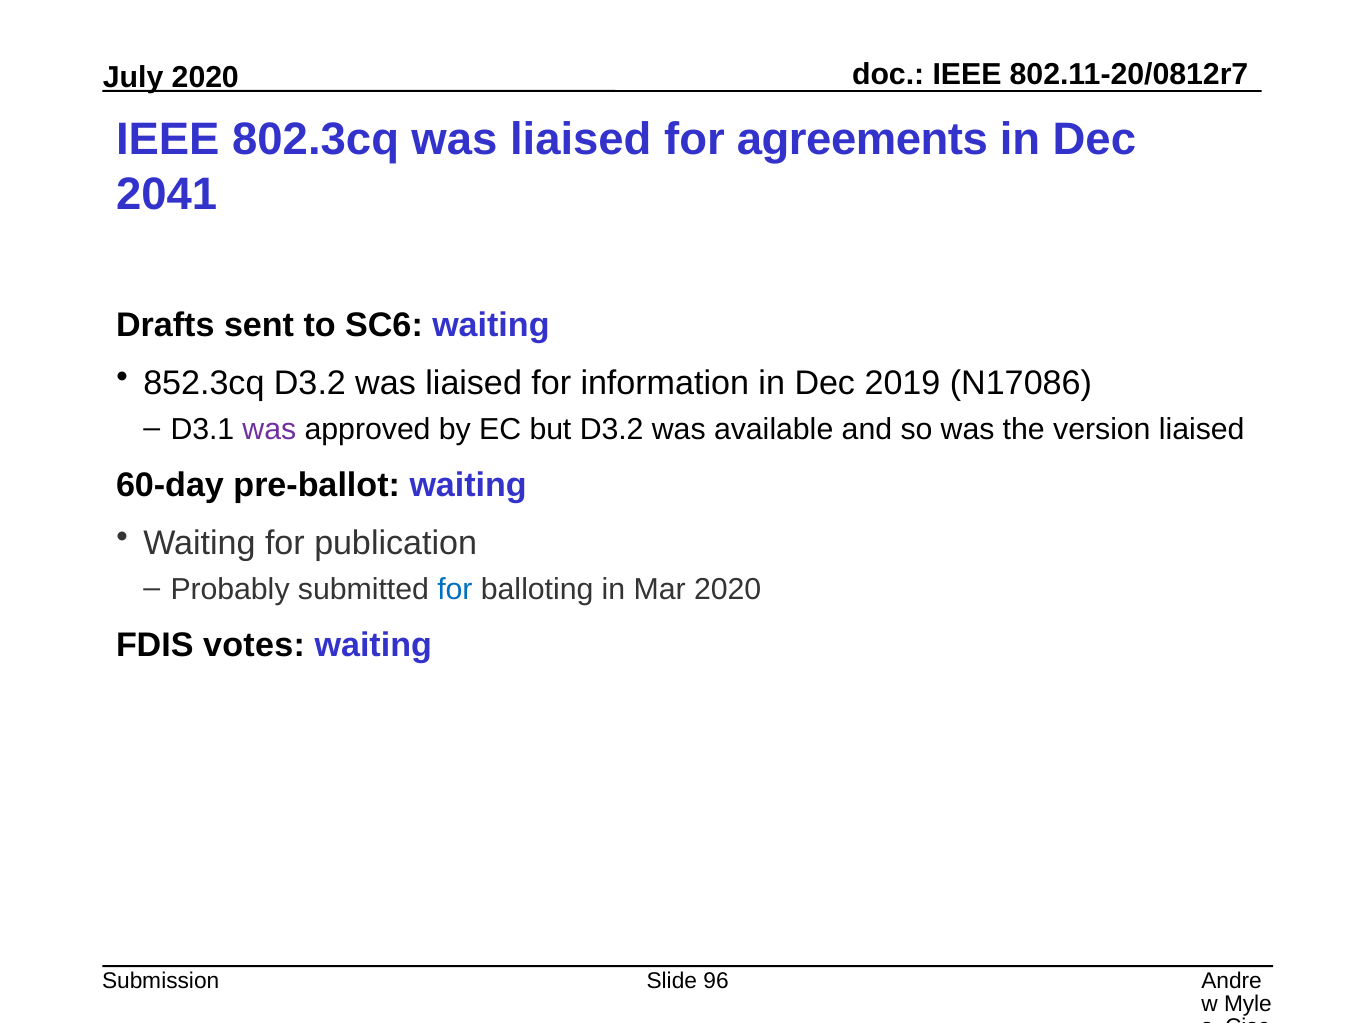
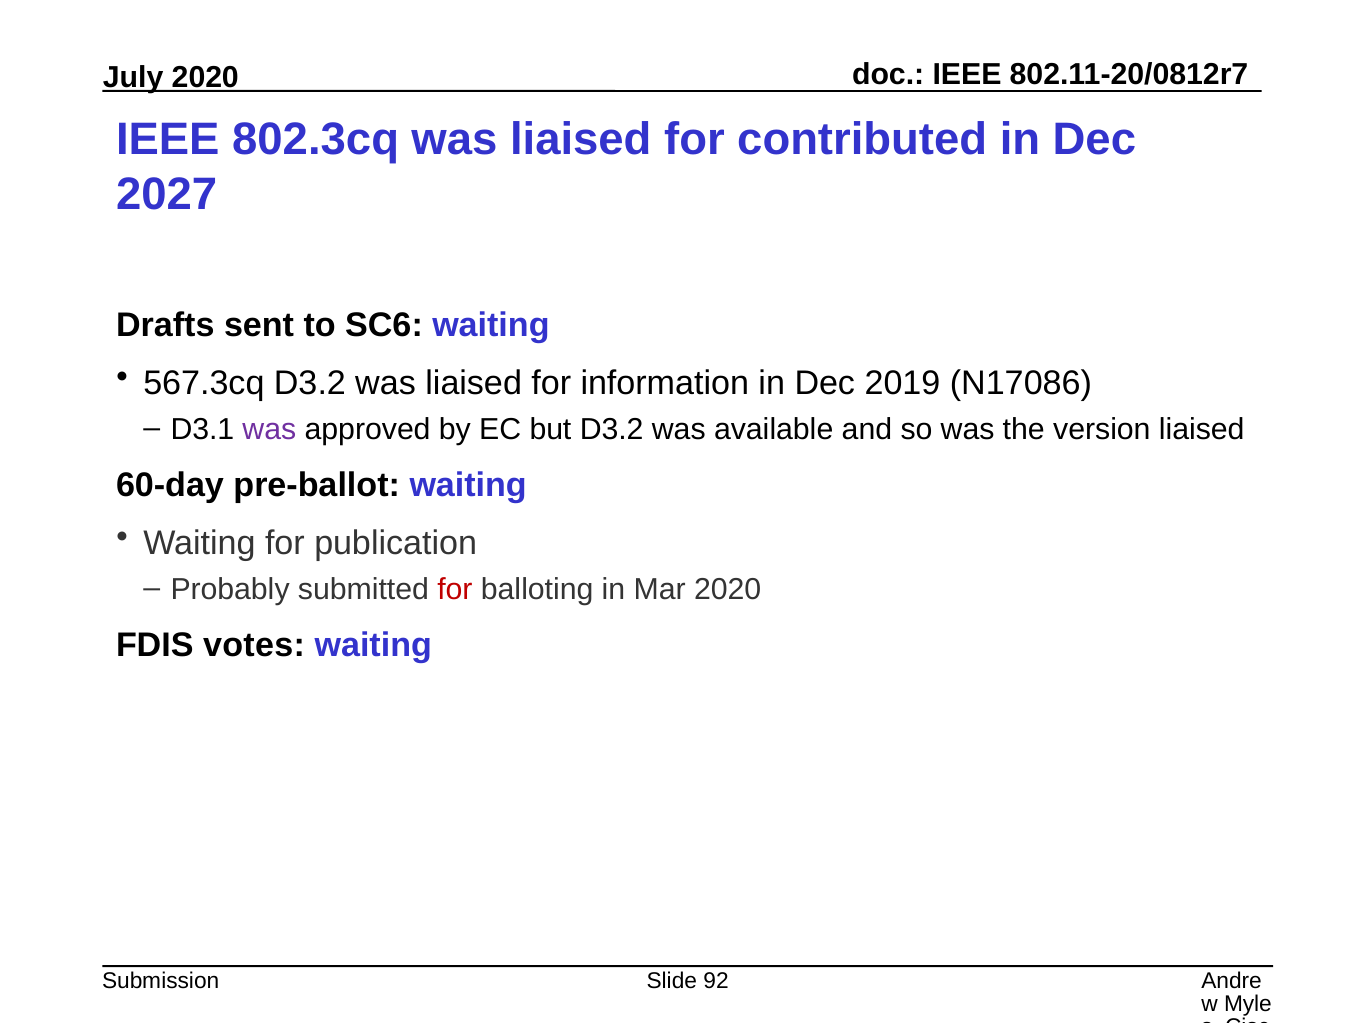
agreements: agreements -> contributed (862, 140)
2041: 2041 -> 2027 (167, 194)
852.3cq: 852.3cq -> 567.3cq (204, 383)
for colour: blue -> red (455, 589)
96: 96 -> 92 (716, 981)
